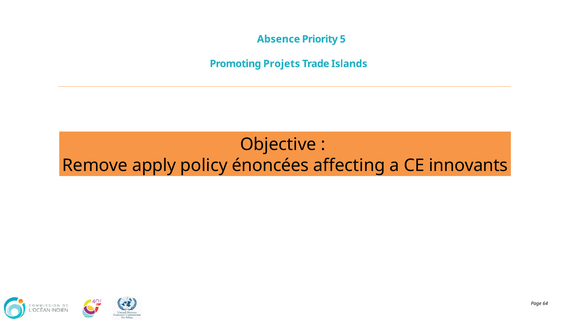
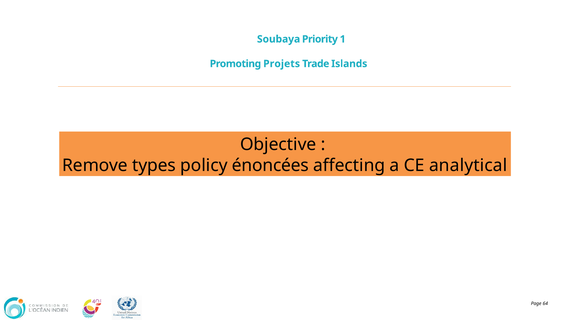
Absence: Absence -> Soubaya (279, 39)
5: 5 -> 1 (343, 39)
apply: apply -> types (154, 165)
innovants: innovants -> analytical (468, 165)
